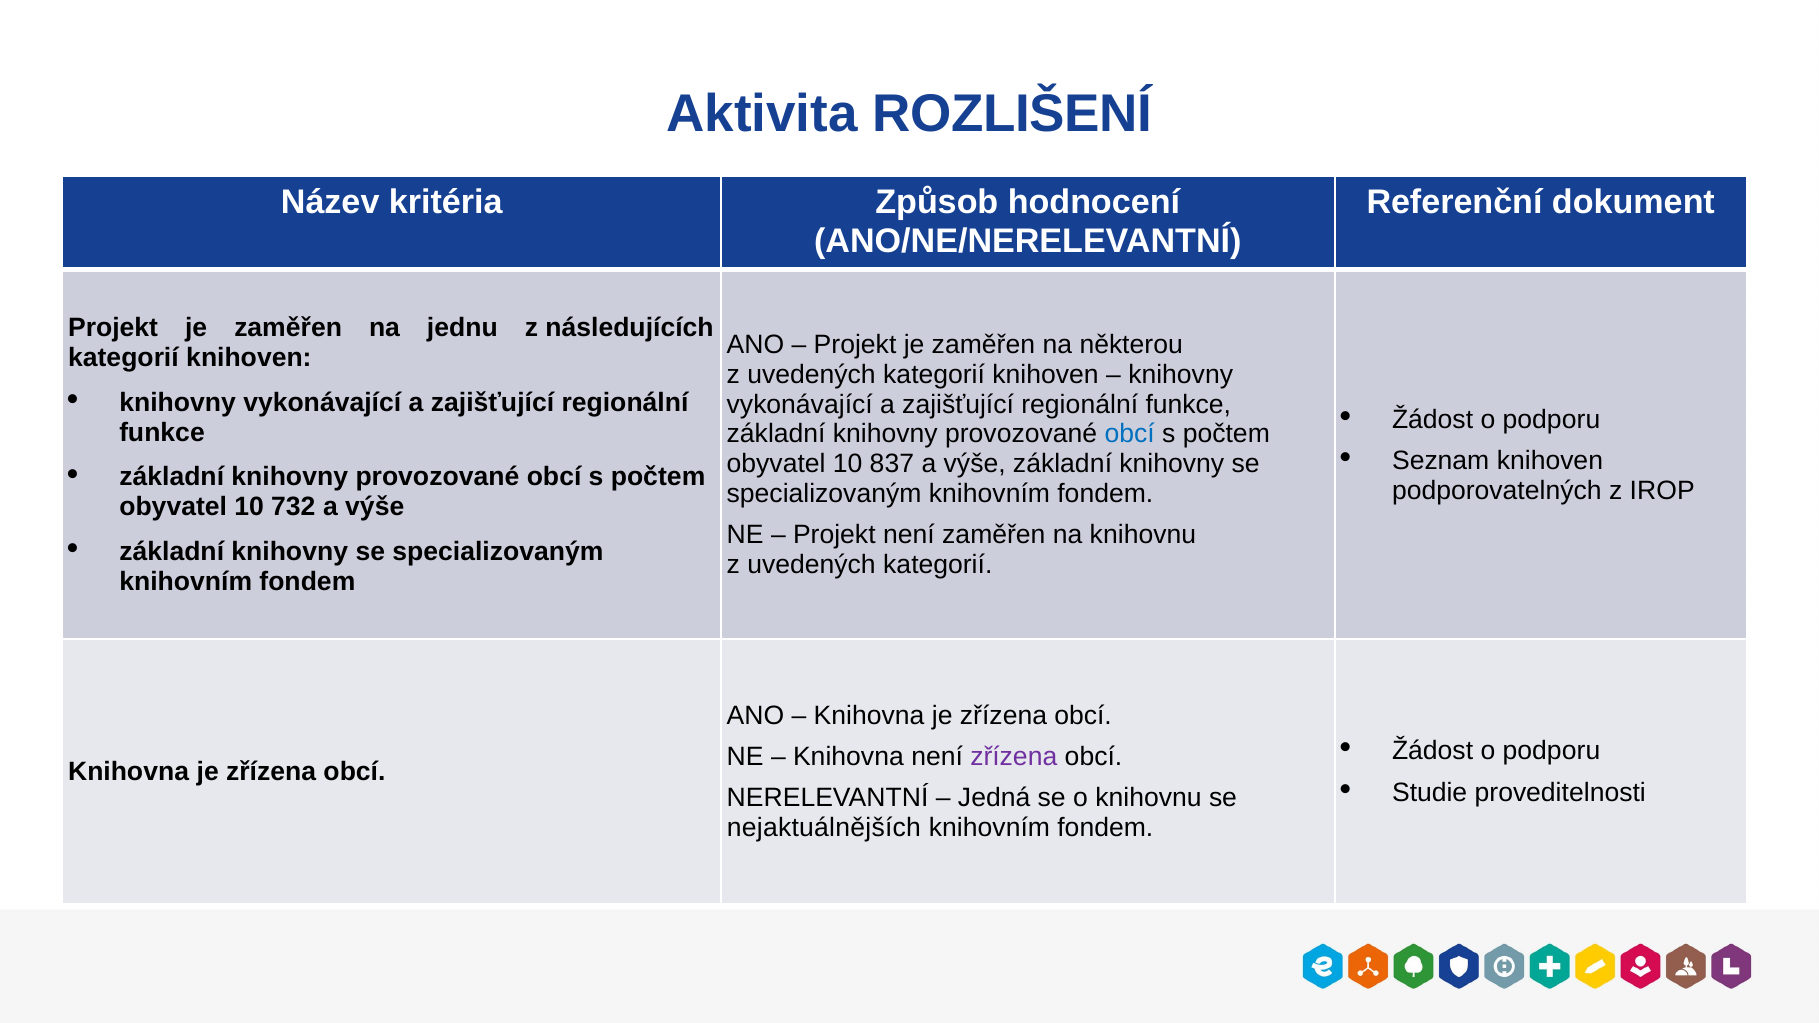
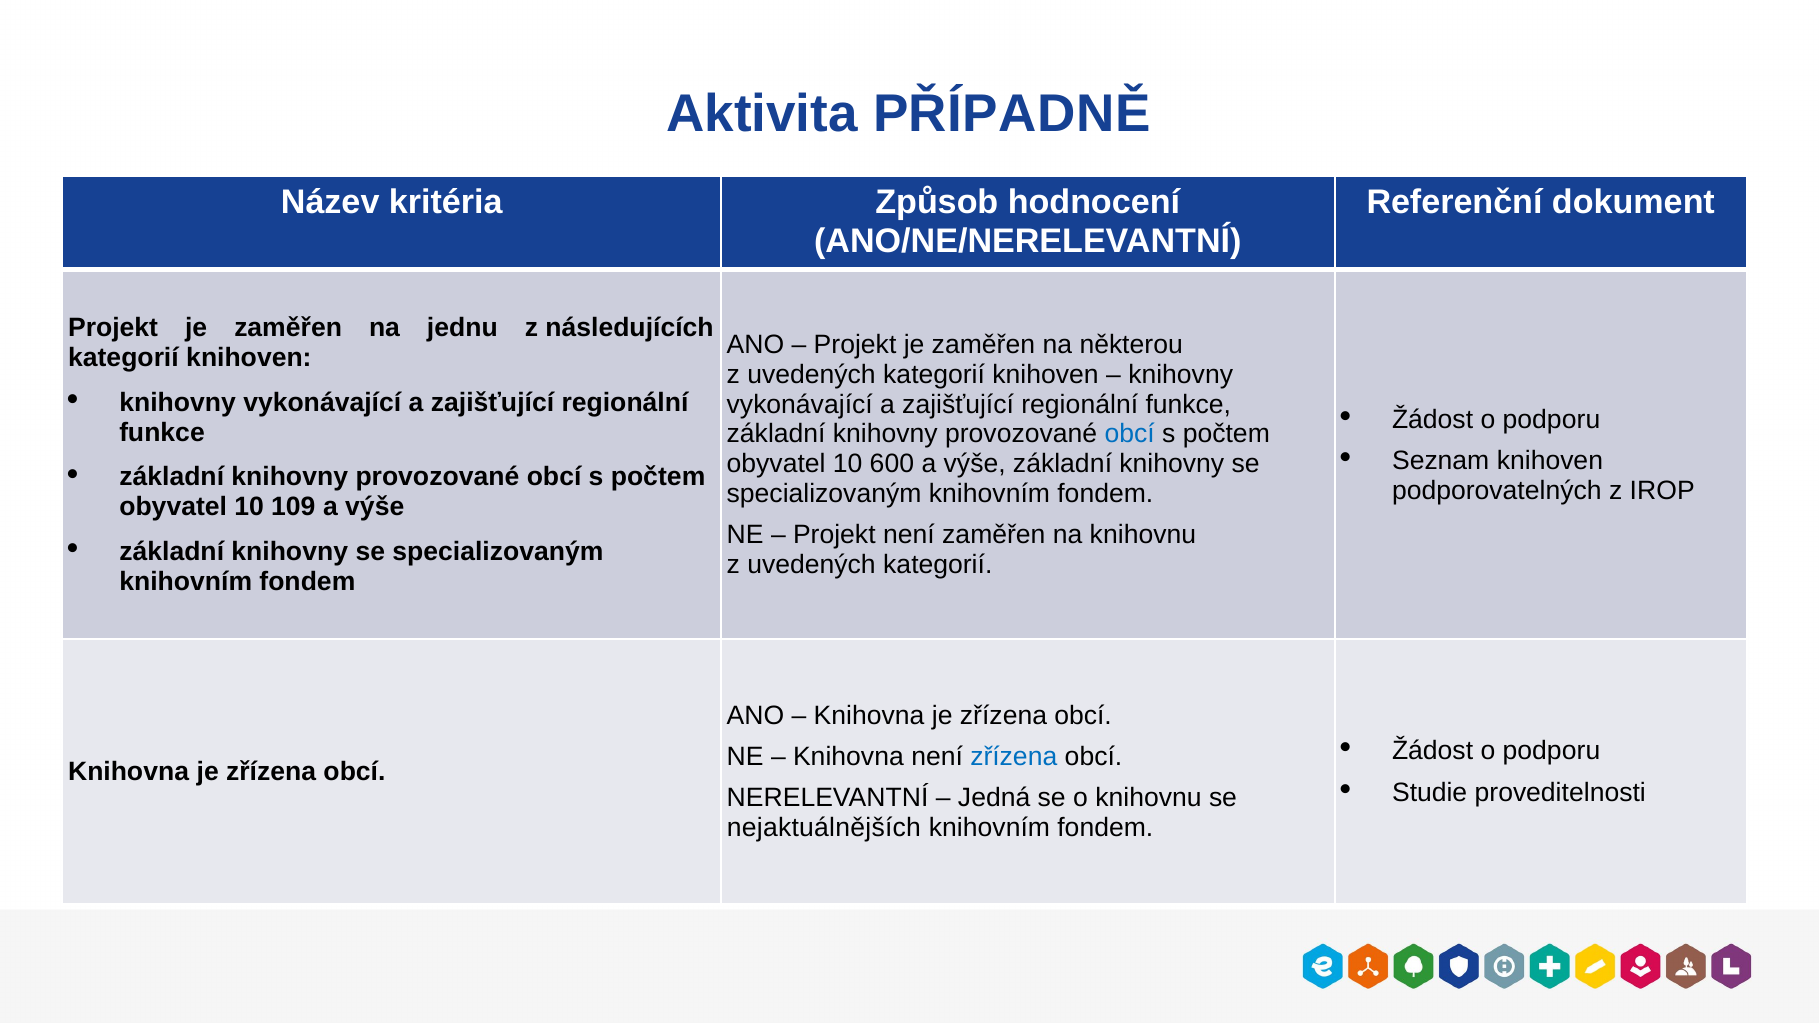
ROZLIŠENÍ: ROZLIŠENÍ -> PŘÍPADNĚ (1012, 114)
837: 837 -> 600 (892, 464)
732: 732 -> 109 (293, 507)
zřízena colour: purple -> blue (1014, 757)
